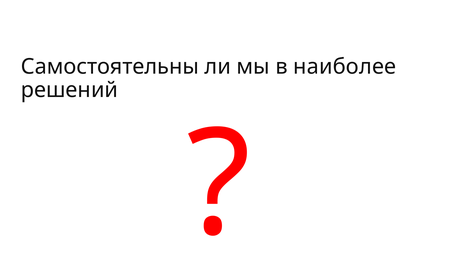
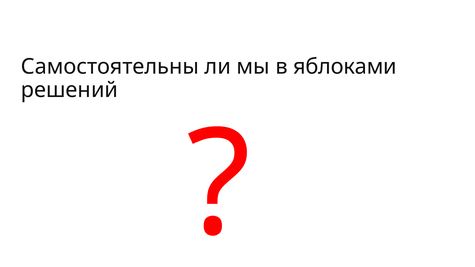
наиболее: наиболее -> яблоками (345, 67)
